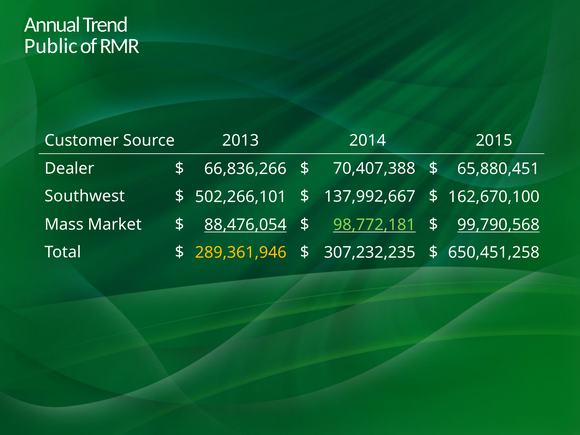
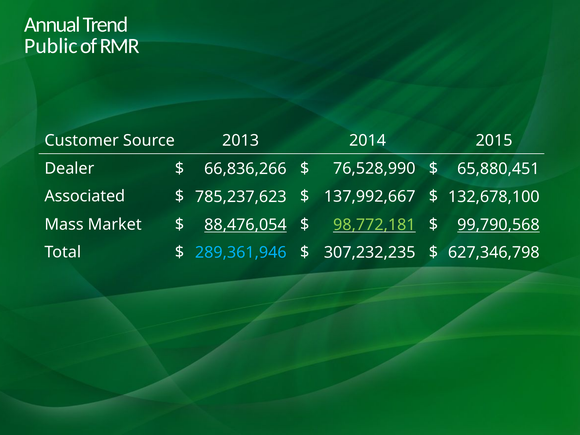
70,407,388: 70,407,388 -> 76,528,990 (374, 169)
Southwest: Southwest -> Associated (85, 196)
502,266,101: 502,266,101 -> 785,237,623 (241, 197)
162,670,100: 162,670,100 -> 132,678,100 (494, 197)
289,361,946 colour: yellow -> light blue (241, 253)
650,451,258: 650,451,258 -> 627,346,798 (494, 253)
